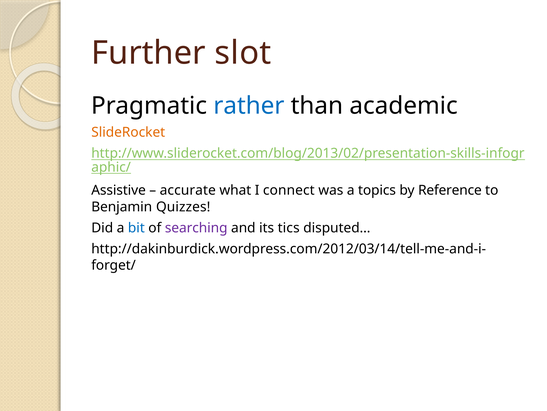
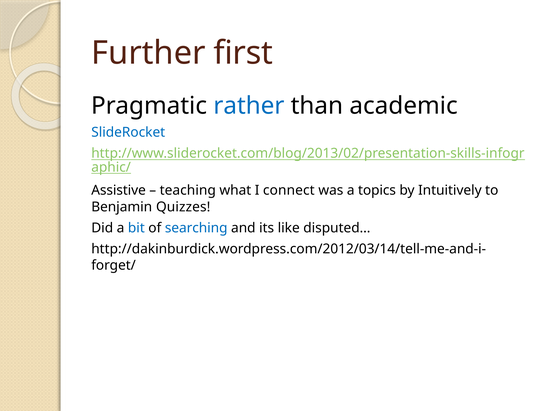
slot: slot -> first (243, 53)
SlideRocket colour: orange -> blue (128, 132)
accurate: accurate -> teaching (188, 190)
Reference: Reference -> Intuitively (450, 190)
searching colour: purple -> blue (196, 227)
tics: tics -> like (289, 227)
